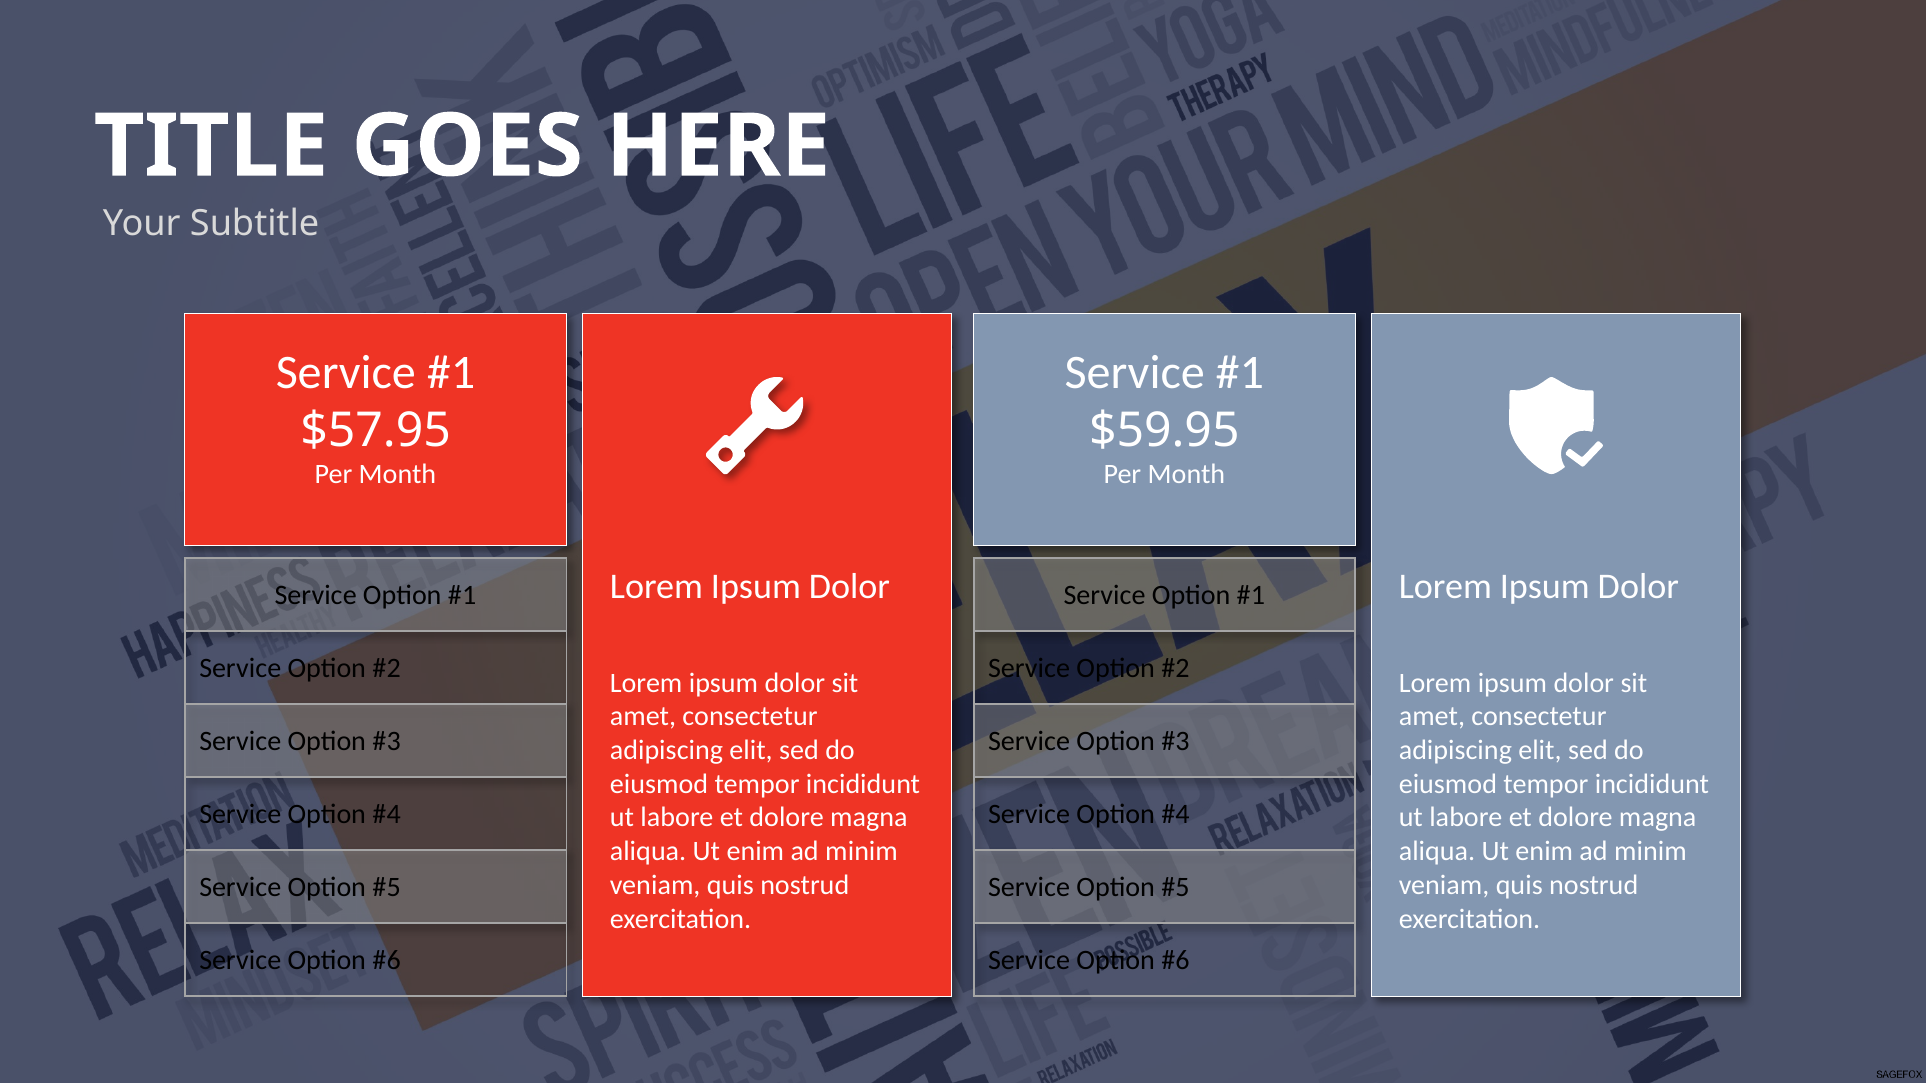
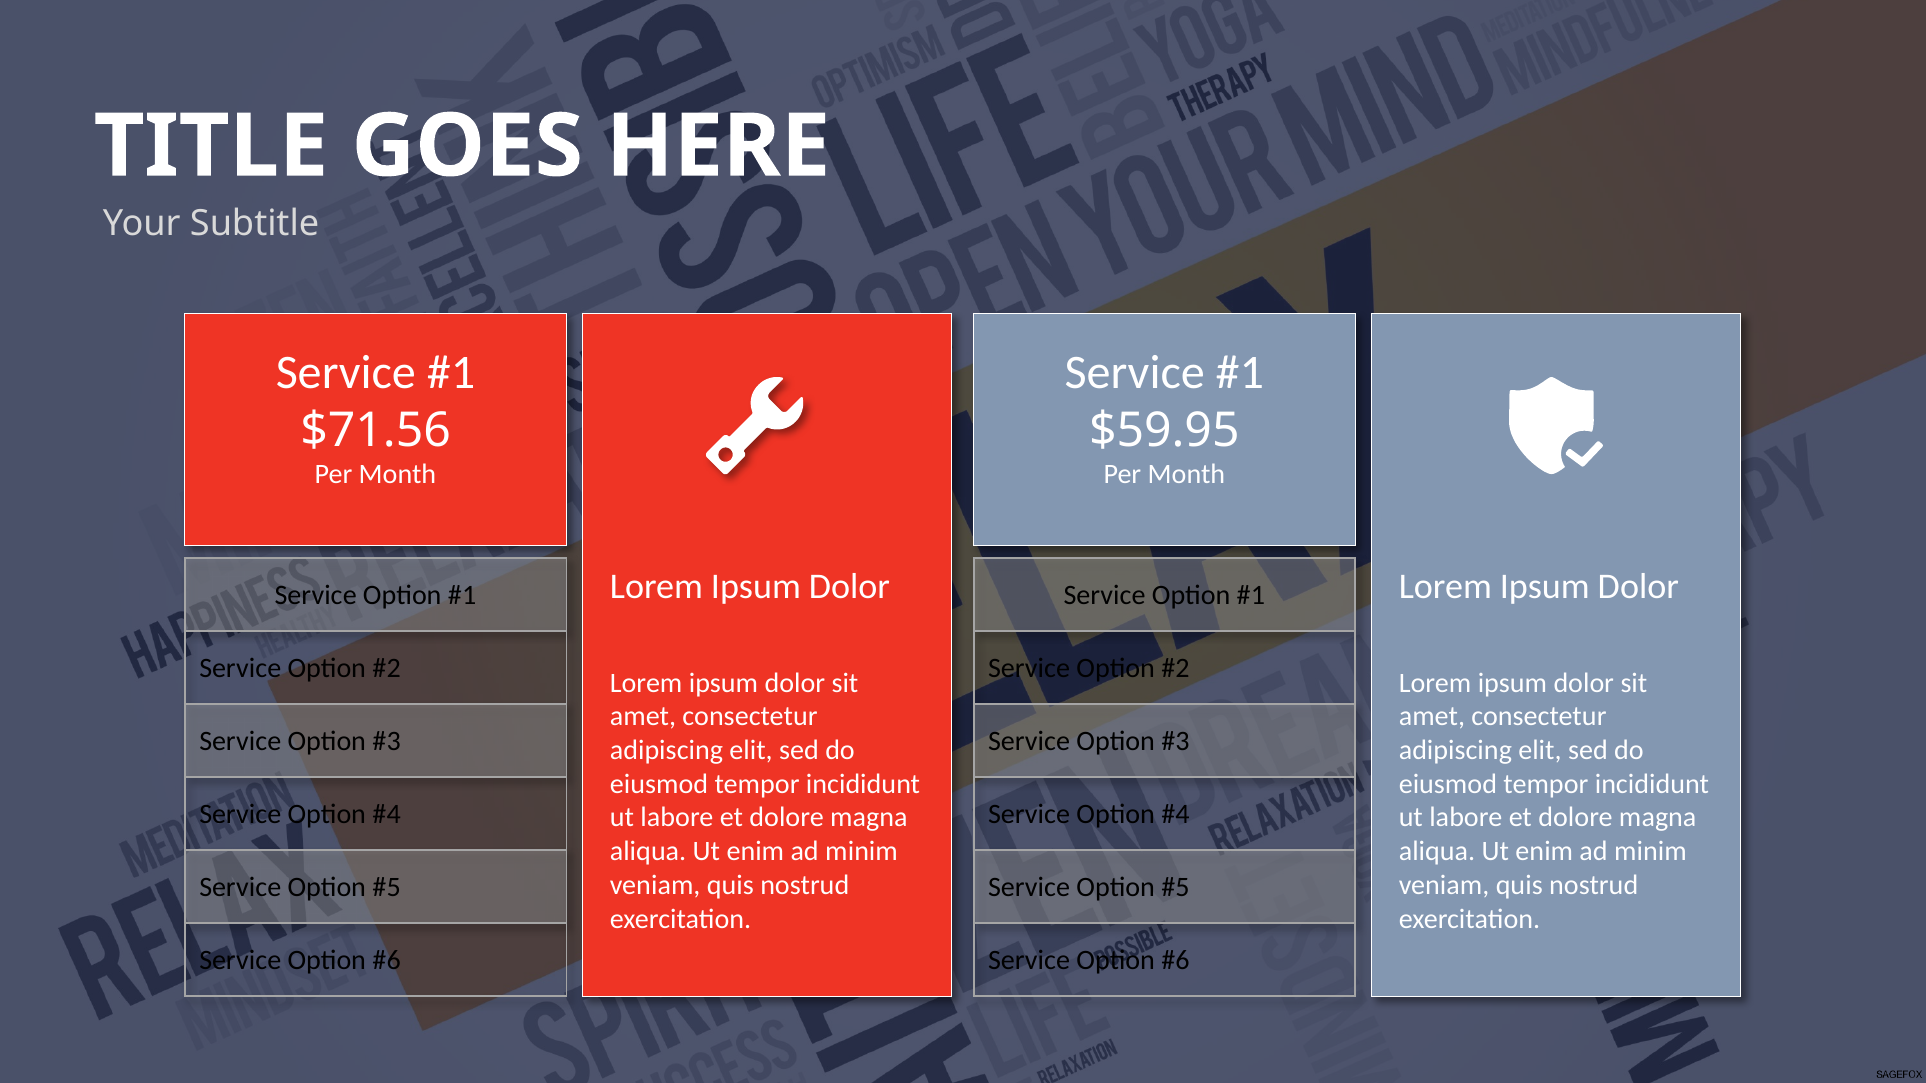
$57.95: $57.95 -> $71.56 (376, 430)
